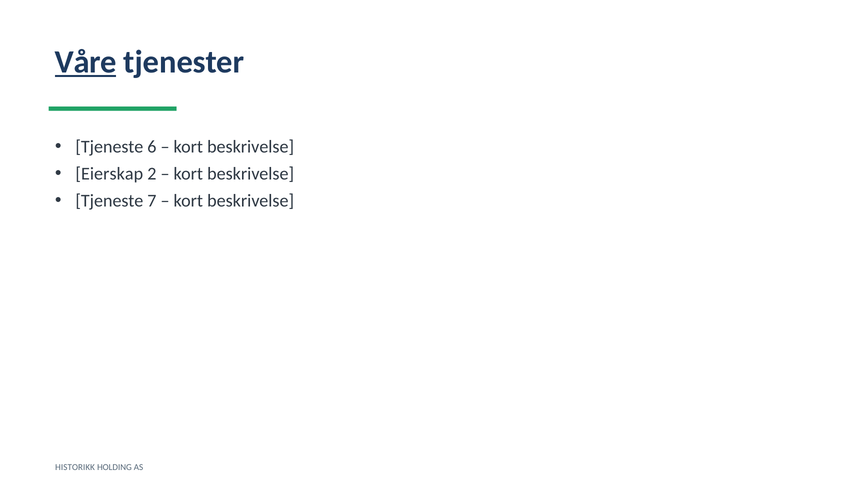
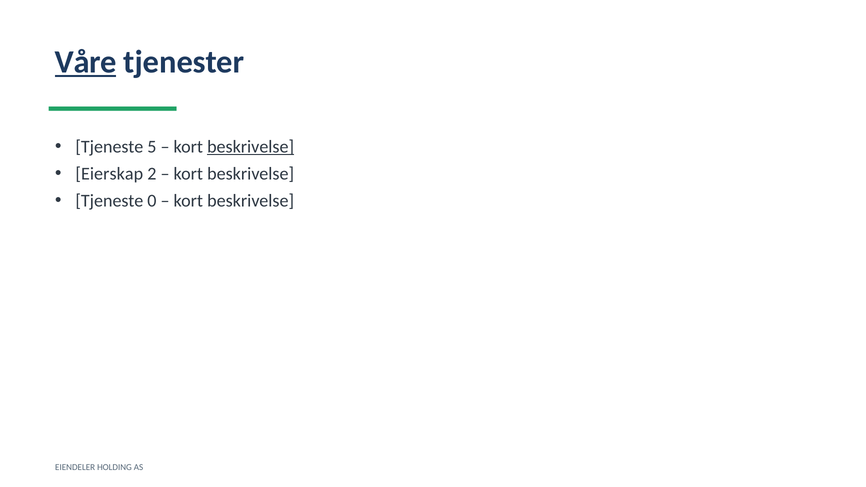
6: 6 -> 5 (152, 147)
beskrivelse underline: none -> present (251, 147)
7: 7 -> 0 (152, 201)
HISTORIKK: HISTORIKK -> EIENDELER (75, 467)
